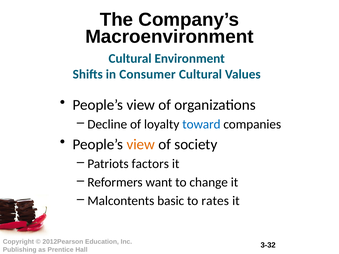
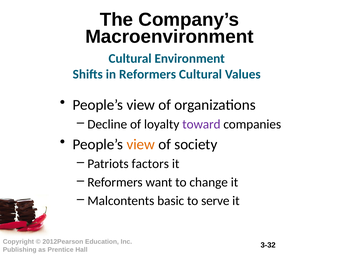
in Consumer: Consumer -> Reformers (148, 74)
toward colour: blue -> purple (201, 124)
rates: rates -> serve (215, 201)
